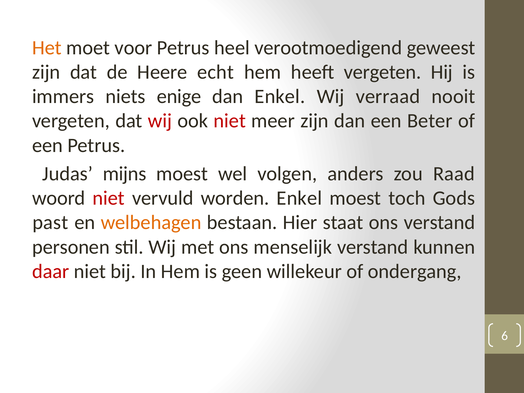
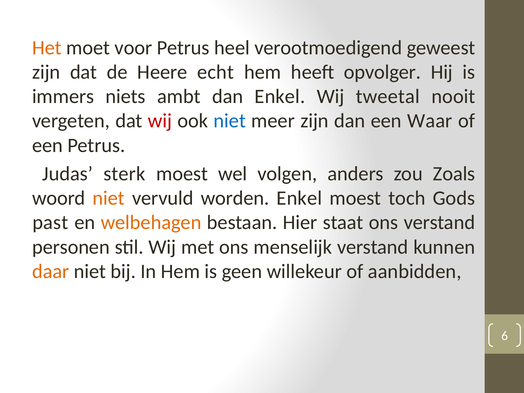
heeft vergeten: vergeten -> opvolger (382, 72)
enige: enige -> ambt (179, 96)
verraad: verraad -> tweetal (388, 96)
niet colour: red -> blue (230, 121)
Beter: Beter -> Waar (430, 121)
mijns: mijns -> sterk (124, 174)
Raad: Raad -> Zoals (454, 174)
niet colour: red -> orange (109, 198)
daar colour: red -> orange (51, 271)
ondergang: ondergang -> aanbidden (415, 271)
